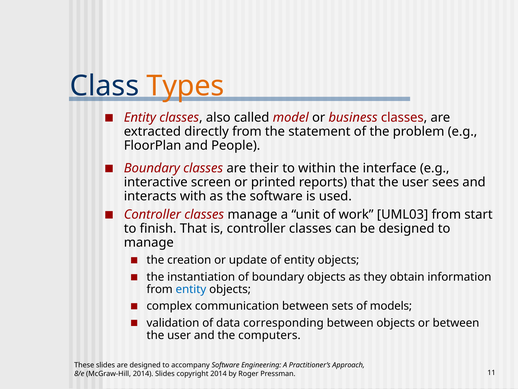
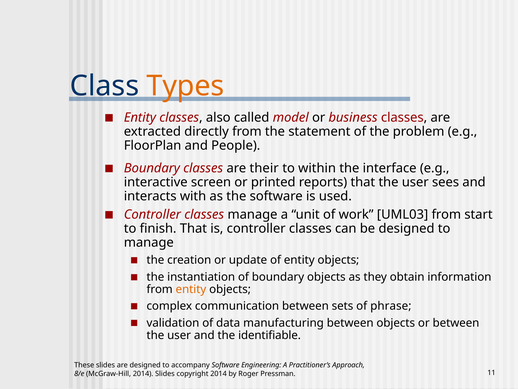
entity colour: blue -> orange (191, 289)
models: models -> phrase (391, 306)
corresponding: corresponding -> manufacturing (284, 322)
computers: computers -> identifiable (270, 335)
